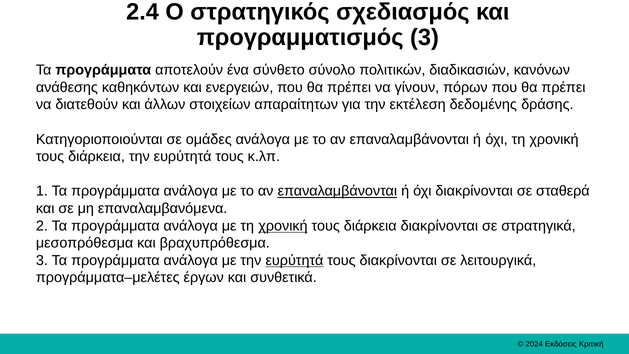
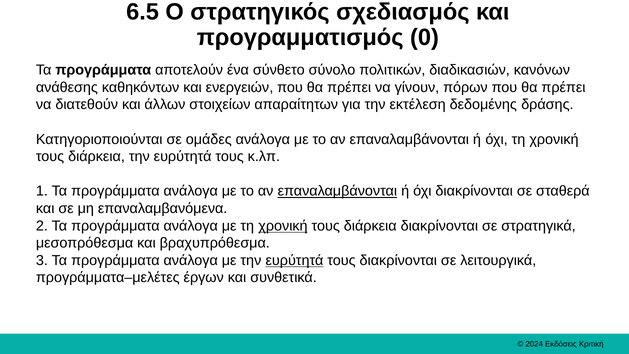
2.4: 2.4 -> 6.5 (143, 12)
προγραμματισμός 3: 3 -> 0 (425, 38)
